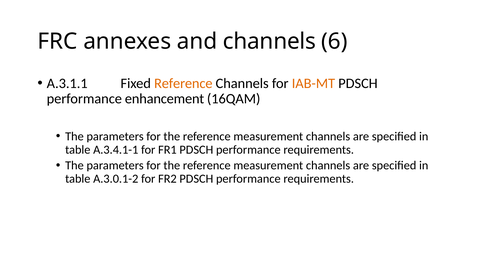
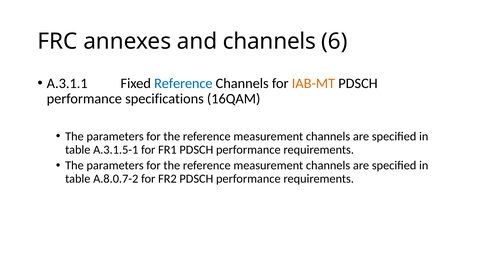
Reference colour: orange -> blue (183, 83)
enhancement: enhancement -> specifications (165, 99)
A.3.4.1-1: A.3.4.1-1 -> A.3.1.5-1 (116, 150)
A.3.0.1-2: A.3.0.1-2 -> A.8.0.7-2 (116, 179)
